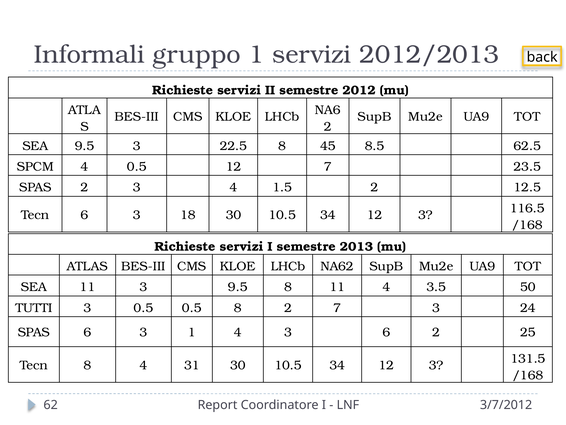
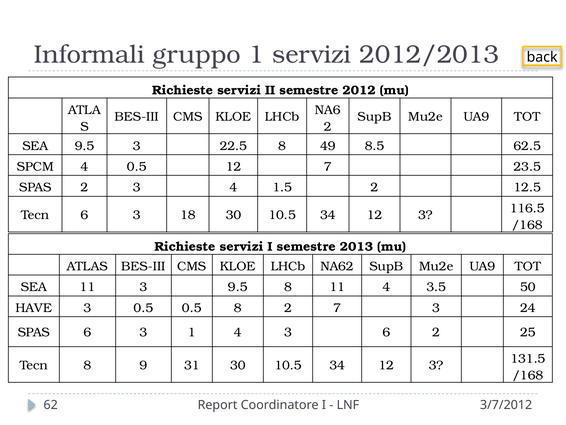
45: 45 -> 49 (328, 146)
TUTTI: TUTTI -> HAVE (34, 308)
8 4: 4 -> 9 (143, 365)
